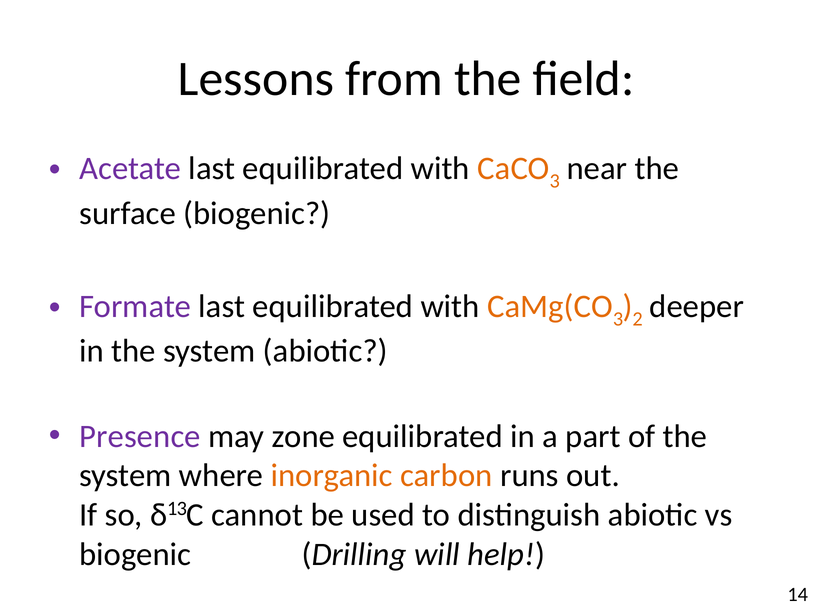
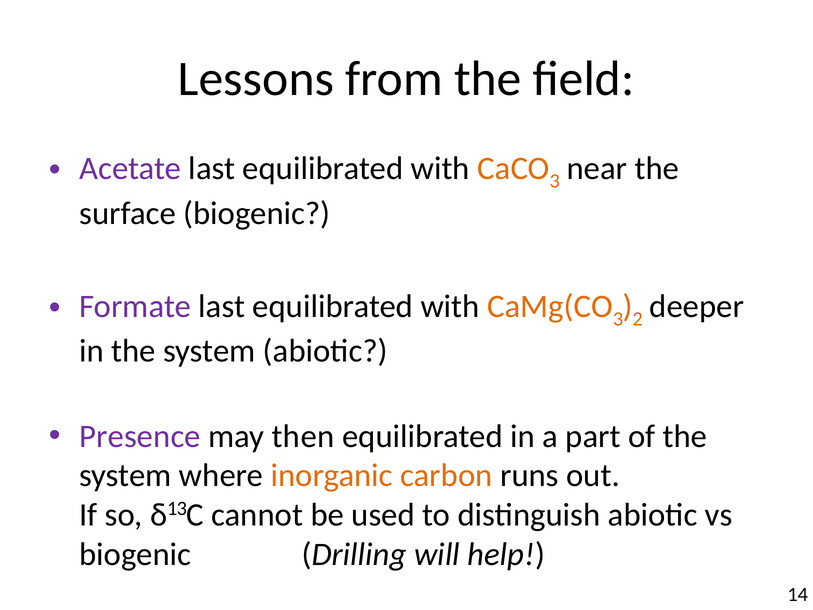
zone: zone -> then (303, 436)
